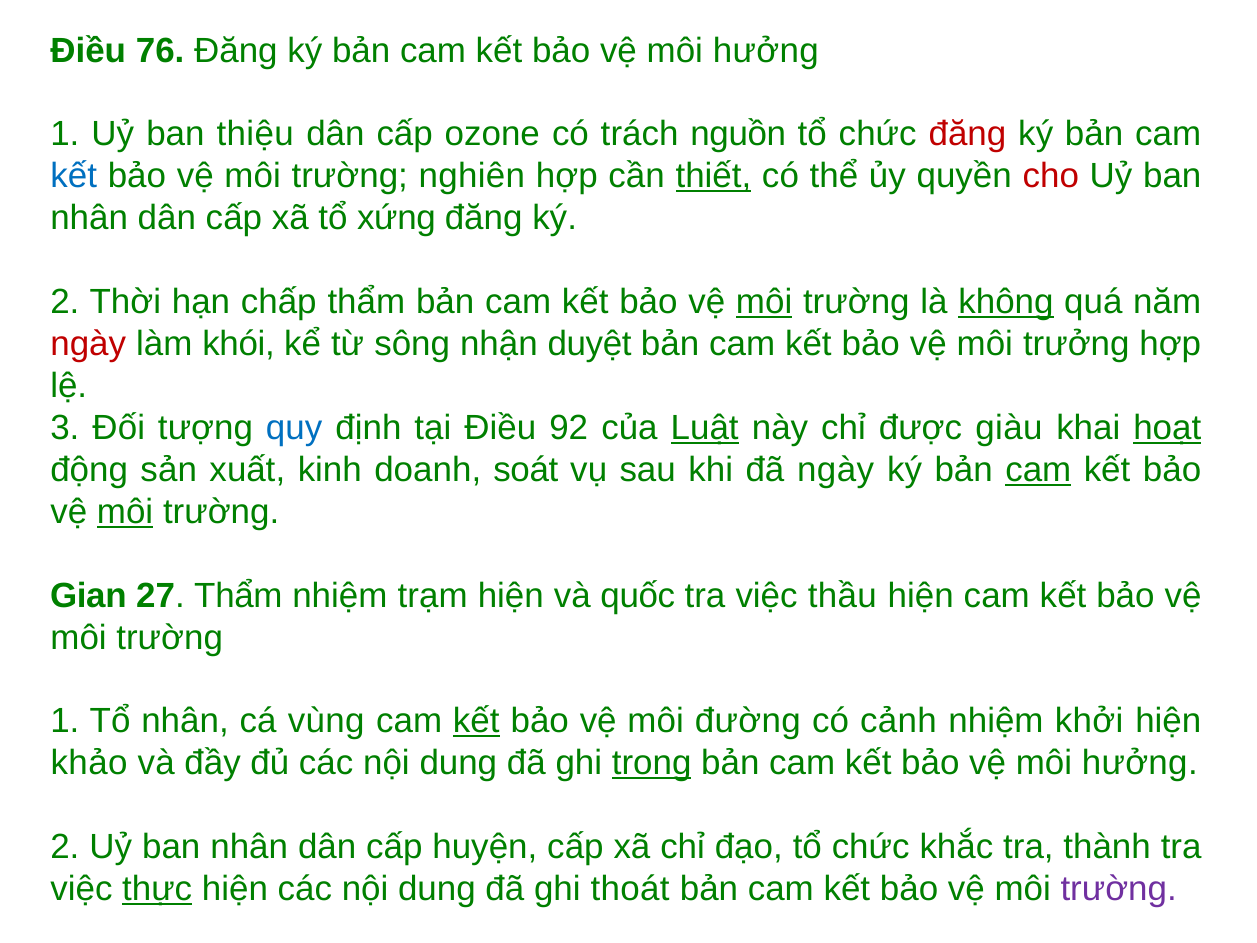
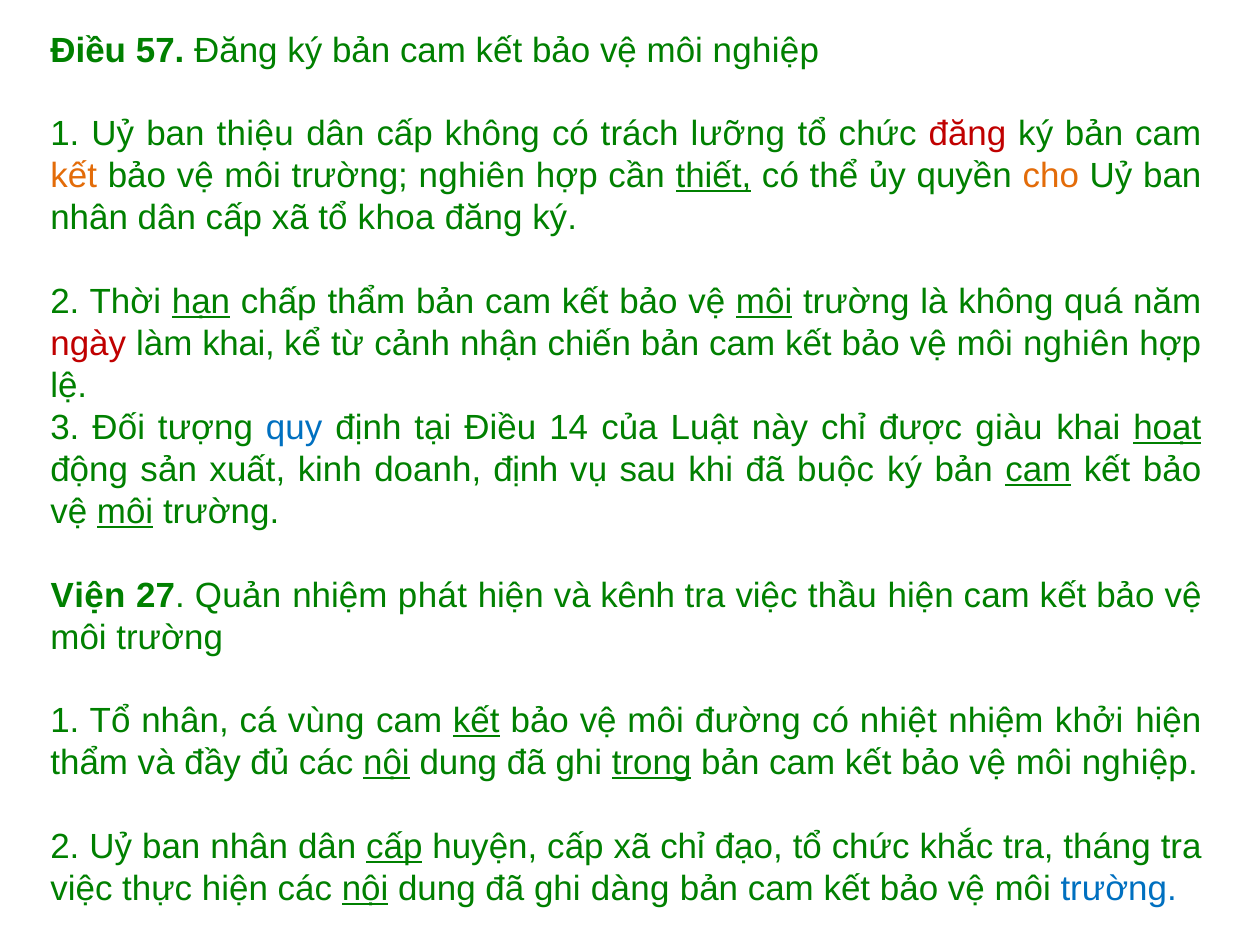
76: 76 -> 57 (160, 51)
hưởng: hưởng -> nghiệp (766, 51)
cấp ozone: ozone -> không (492, 134)
nguồn: nguồn -> lưỡng (738, 134)
kết colour: blue -> orange (74, 176)
cho colour: red -> orange (1051, 176)
xứng: xứng -> khoa (396, 218)
hạn underline: none -> present (201, 302)
không underline: present -> none (1006, 302)
làm khói: khói -> khai (239, 344)
sông: sông -> cảnh (412, 344)
duyệt: duyệt -> chiến (589, 344)
môi trưởng: trưởng -> nghiên (1076, 344)
92: 92 -> 14 (569, 428)
Luật underline: present -> none (705, 428)
doanh soát: soát -> định (526, 470)
đã ngày: ngày -> buộc (836, 470)
Gian: Gian -> Viện (88, 595)
27 Thẩm: Thẩm -> Quản (238, 595)
trạm: trạm -> phát (432, 595)
quốc: quốc -> kênh (638, 595)
cảnh: cảnh -> nhiệt (898, 721)
khảo: khảo -> thẩm (89, 763)
nội underline: none -> present (386, 763)
hưởng: hưởng -> nghiệp (1140, 763)
cấp underline: none -> present (394, 847)
thành: thành -> tháng (1107, 847)
thực underline: present -> none (157, 889)
nội underline: none -> present (365, 889)
thoát: thoát -> dàng (630, 889)
trường colour: purple -> blue (1119, 889)
